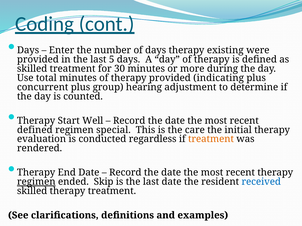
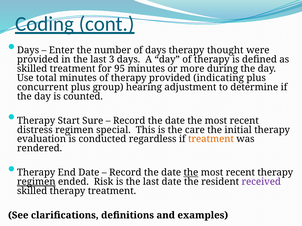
existing: existing -> thought (225, 50)
5: 5 -> 3 (112, 60)
30: 30 -> 95 (120, 69)
Well: Well -> Sure (93, 121)
defined: defined -> distress (35, 130)
the underline: none -> present (191, 173)
Skip: Skip -> Risk (104, 182)
received colour: blue -> purple (261, 182)
